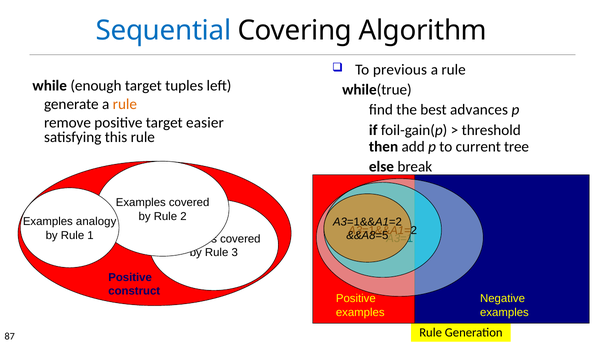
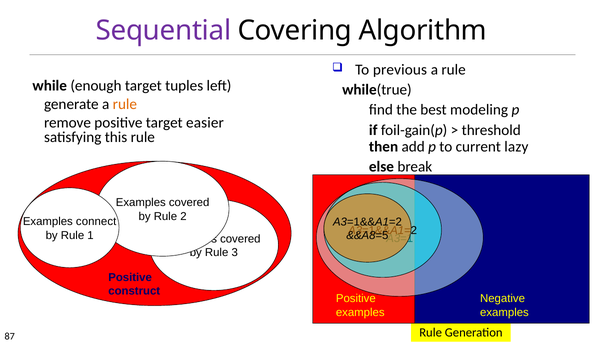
Sequential colour: blue -> purple (163, 31)
advances: advances -> modeling (479, 110)
tree: tree -> lazy (516, 146)
analogy: analogy -> connect (96, 221)
